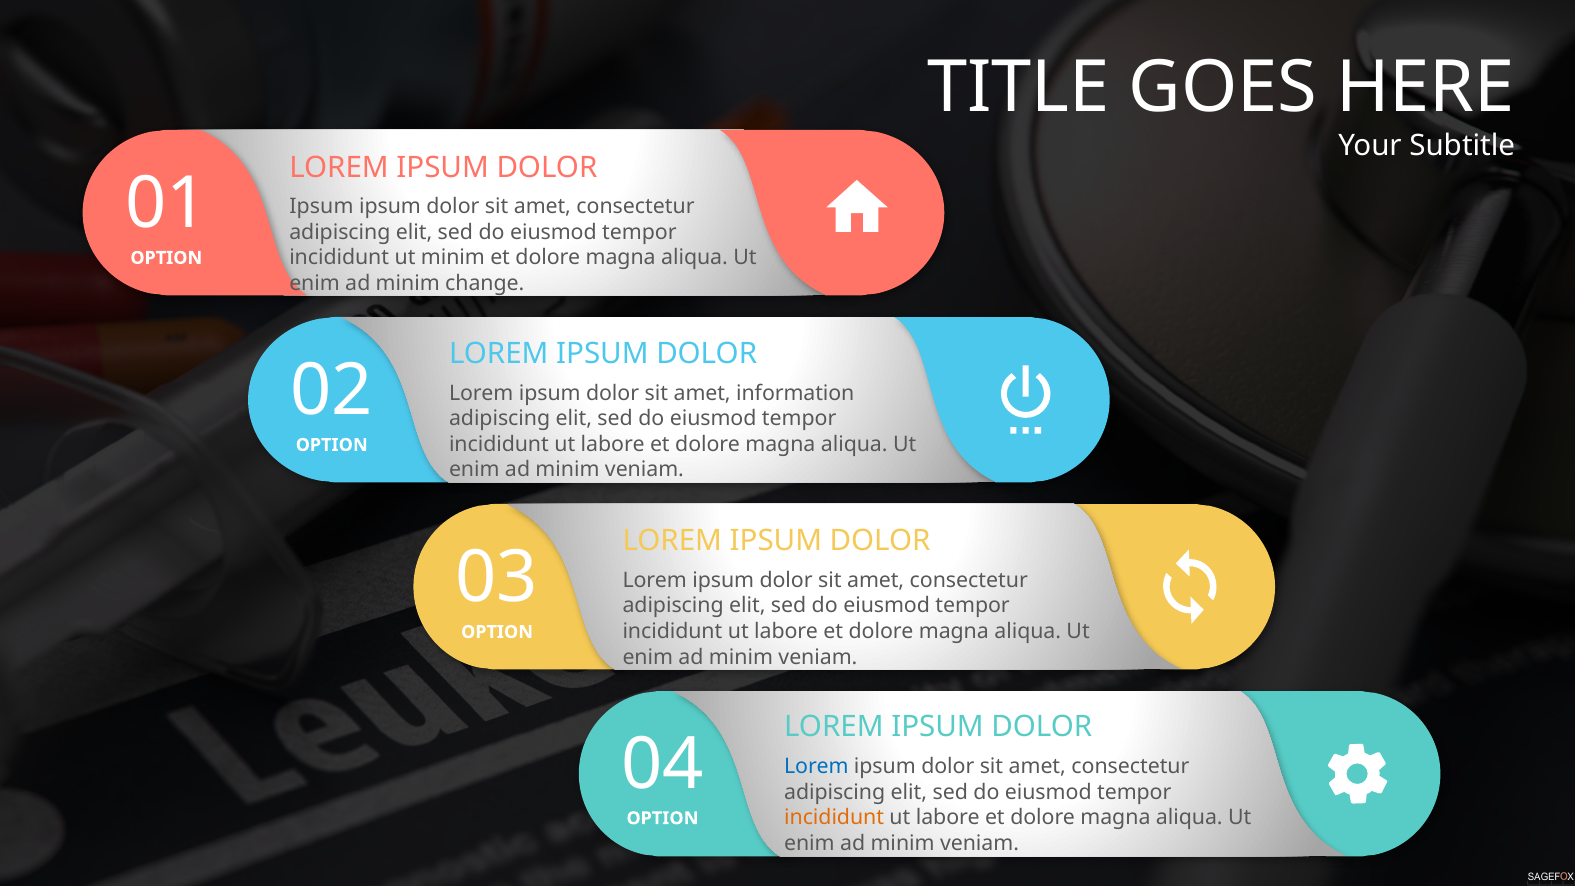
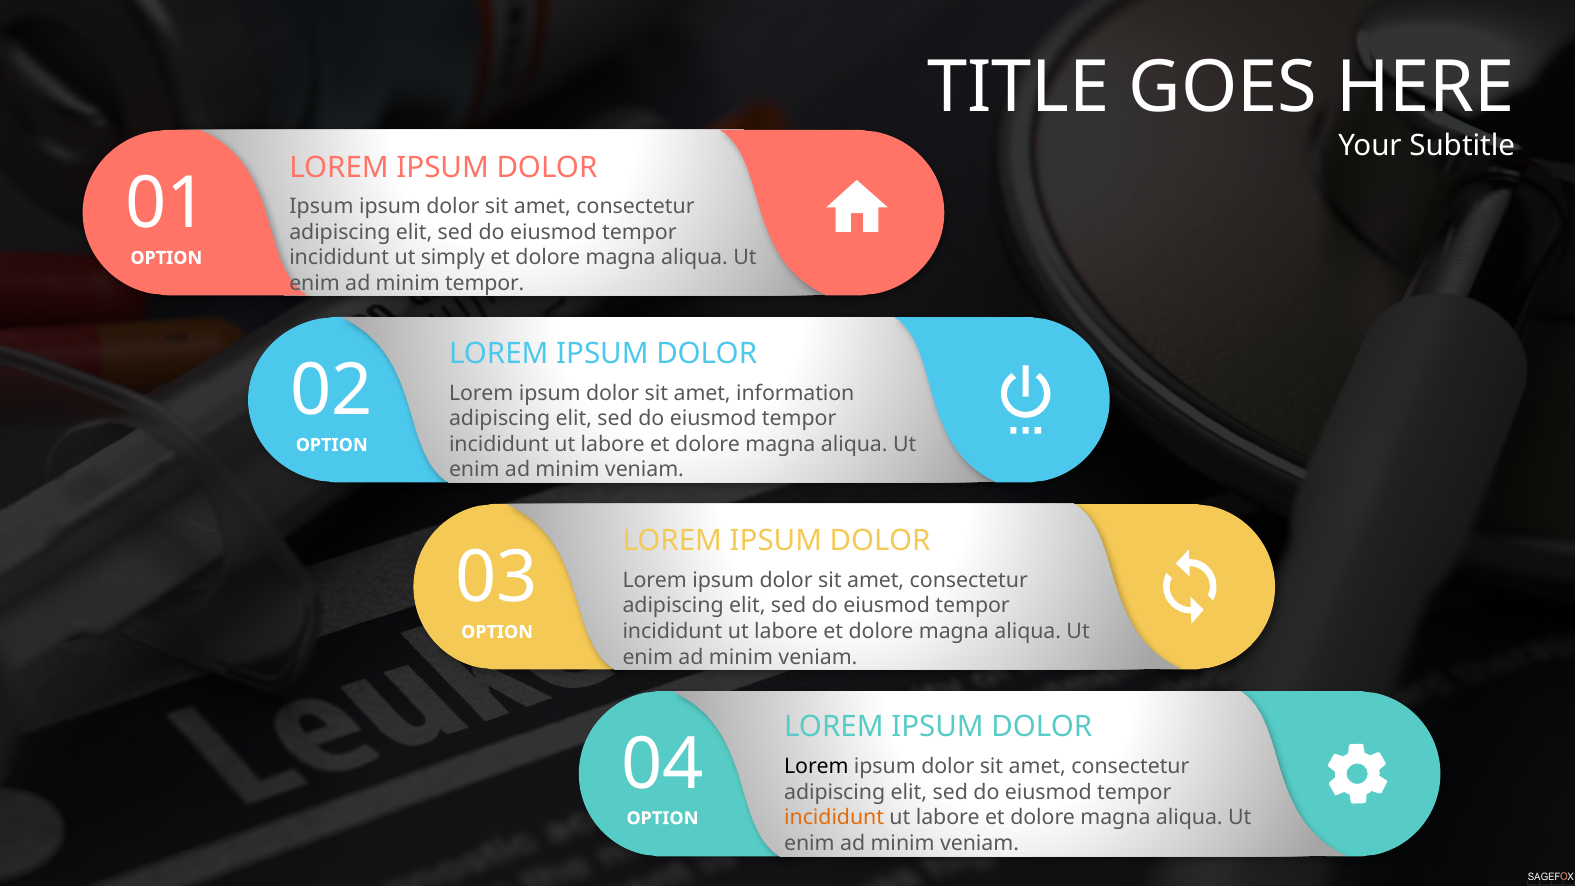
ut minim: minim -> simply (453, 258)
minim change: change -> tempor (485, 284)
Lorem colour: blue -> black (816, 766)
